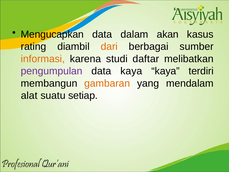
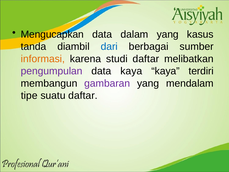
dalam akan: akan -> yang (168, 34)
rating: rating -> tanda (34, 47)
dari colour: orange -> blue (109, 47)
gambaran colour: orange -> purple (107, 83)
alat: alat -> tipe (29, 95)
suatu setiap: setiap -> daftar (83, 95)
